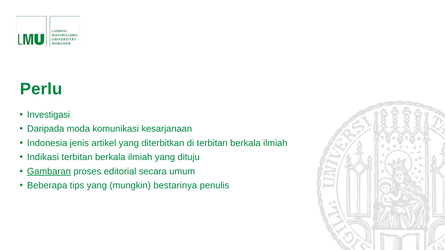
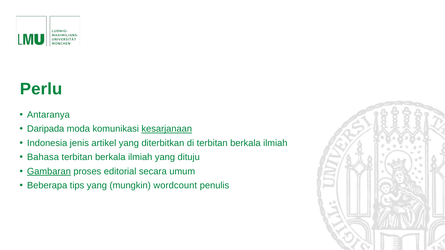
Investigasi: Investigasi -> Antaranya (48, 115)
kesarjanaan underline: none -> present (167, 129)
Indikasi: Indikasi -> Bahasa (43, 157)
bestarinya: bestarinya -> wordcount (175, 186)
